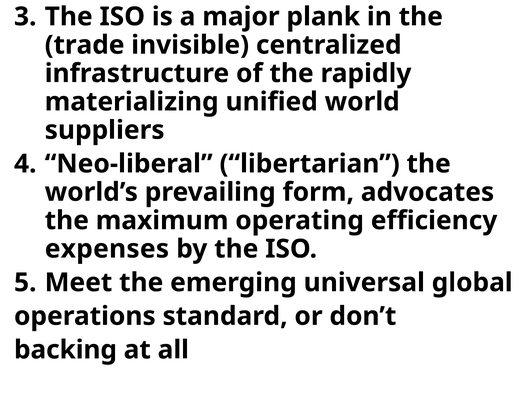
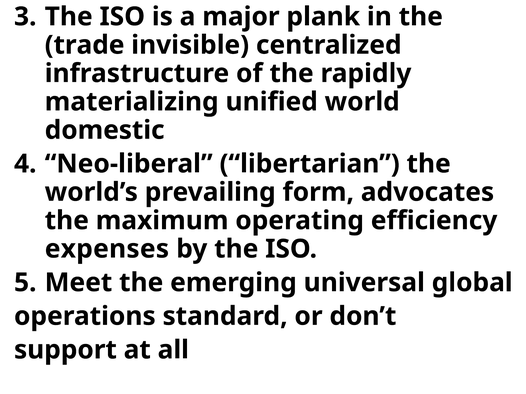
suppliers: suppliers -> domestic (105, 130)
backing: backing -> support (65, 350)
